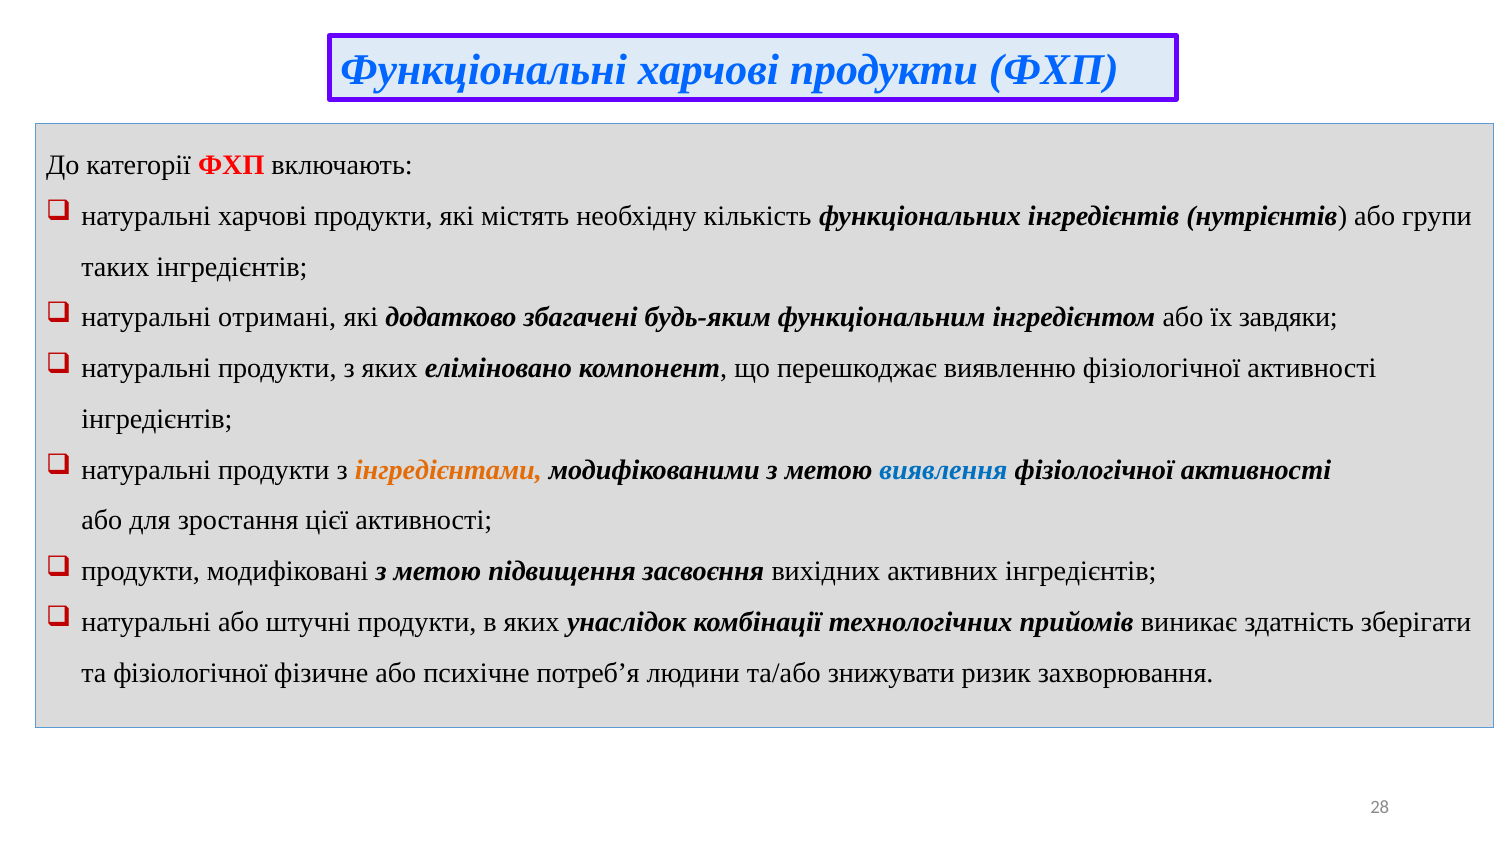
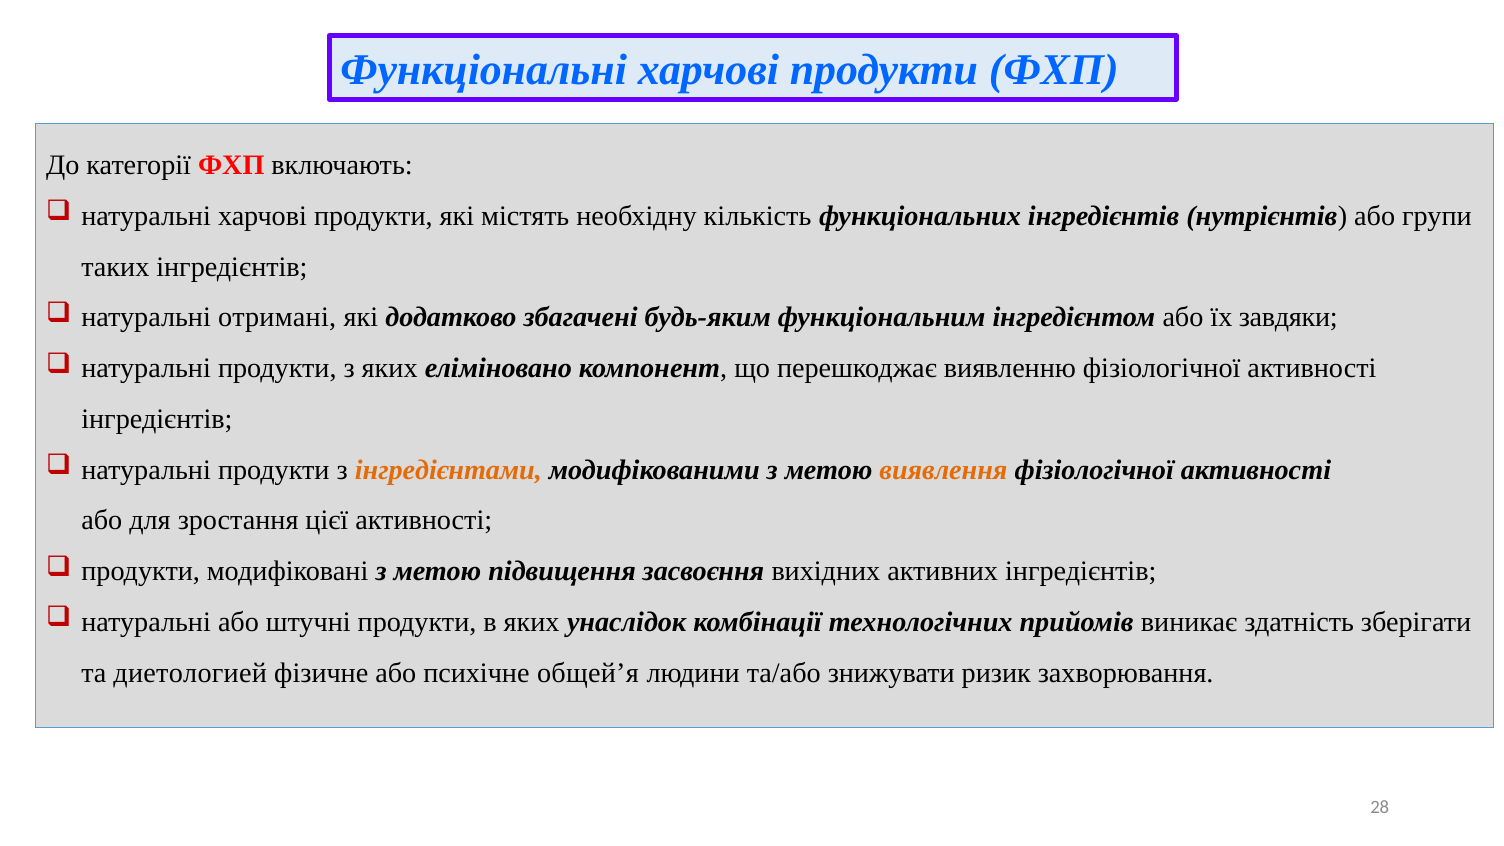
виявлення colour: blue -> orange (943, 470)
та фізіологічної: фізіологічної -> диетологией (190, 673)
потреб’я: потреб’я -> общей’я (588, 673)
